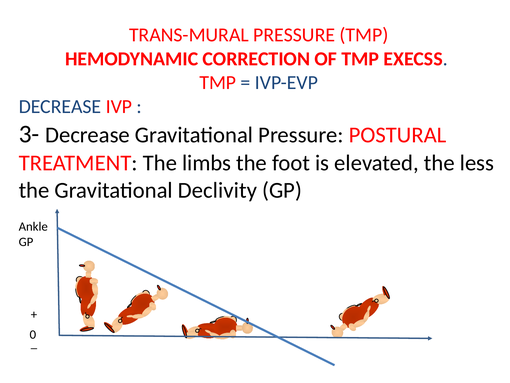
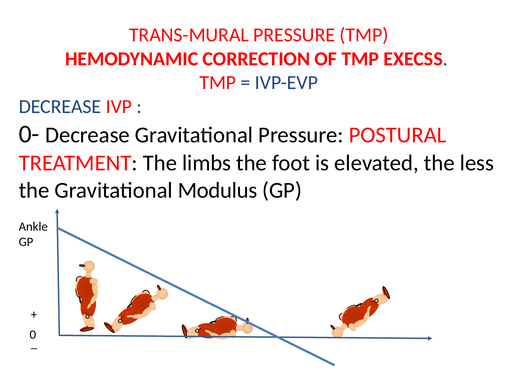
3-: 3- -> 0- (29, 134)
Declivity: Declivity -> Modulus (218, 190)
